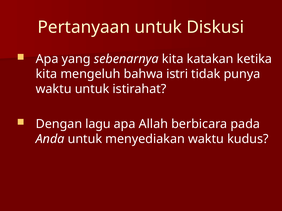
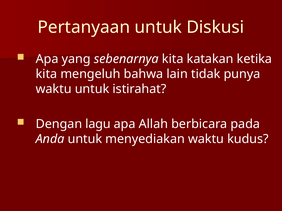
istri: istri -> lain (177, 74)
